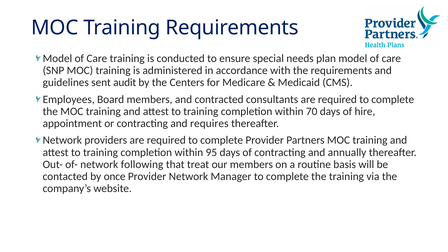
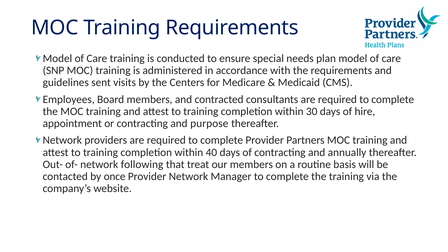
audit: audit -> visits (125, 83)
70: 70 -> 30 (312, 111)
requires: requires -> purpose (209, 124)
95: 95 -> 40 (211, 152)
